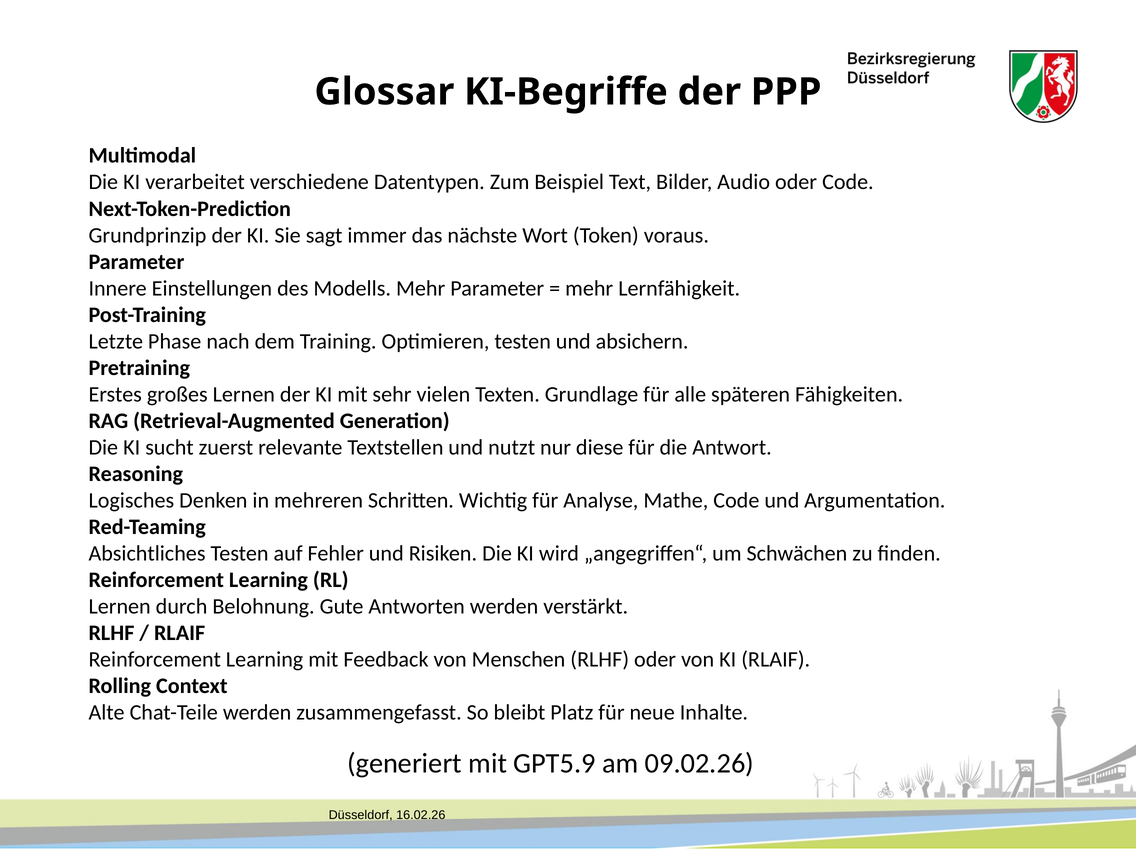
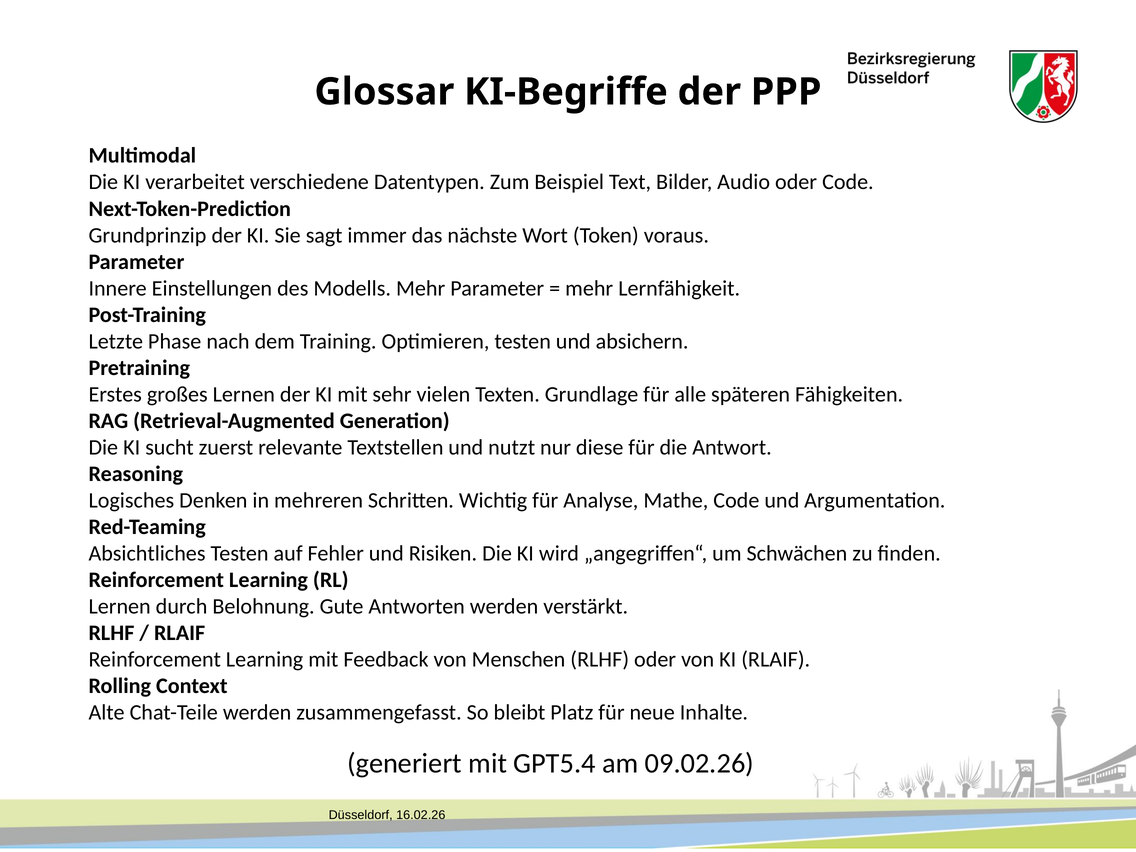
GPT5.9: GPT5.9 -> GPT5.4 (555, 763)
